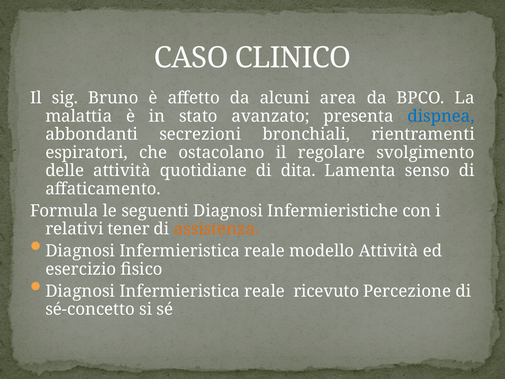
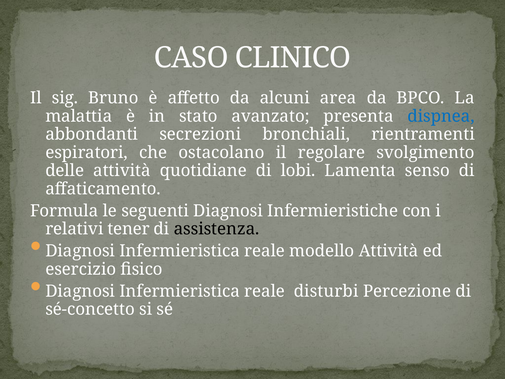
dita: dita -> lobi (298, 171)
assistenza colour: orange -> black (217, 229)
ricevuto: ricevuto -> disturbi (326, 291)
